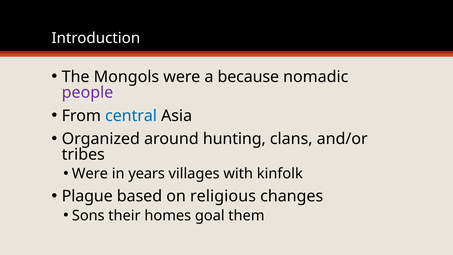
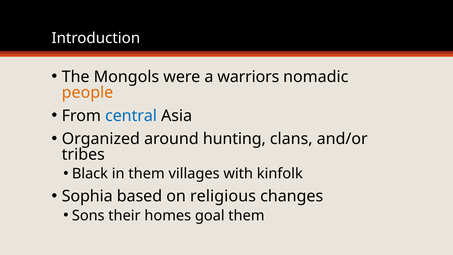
because: because -> warriors (248, 77)
people colour: purple -> orange (88, 92)
Were: Were -> Black (90, 174)
in years: years -> them (147, 174)
Plague: Plague -> Sophia (87, 196)
